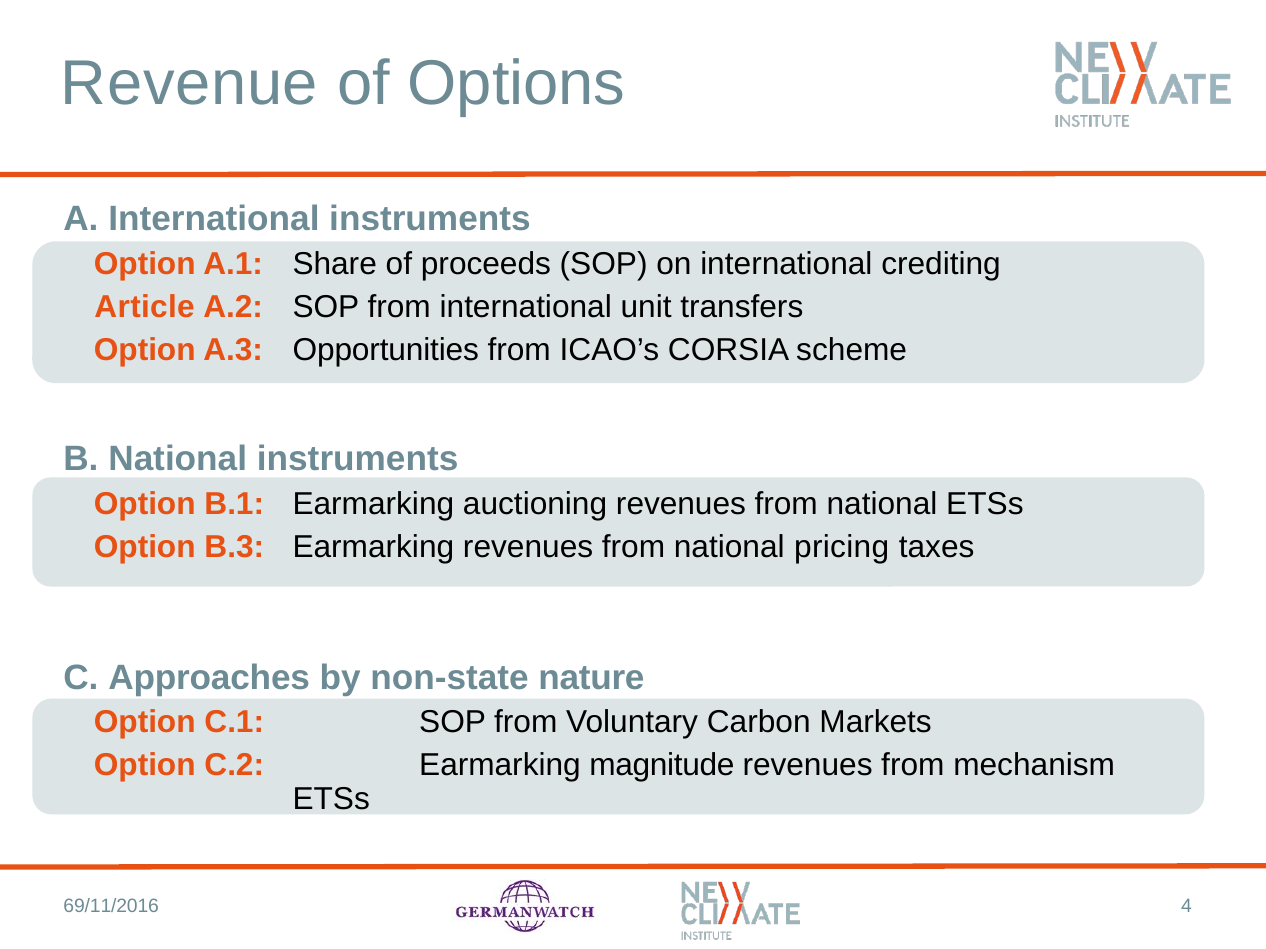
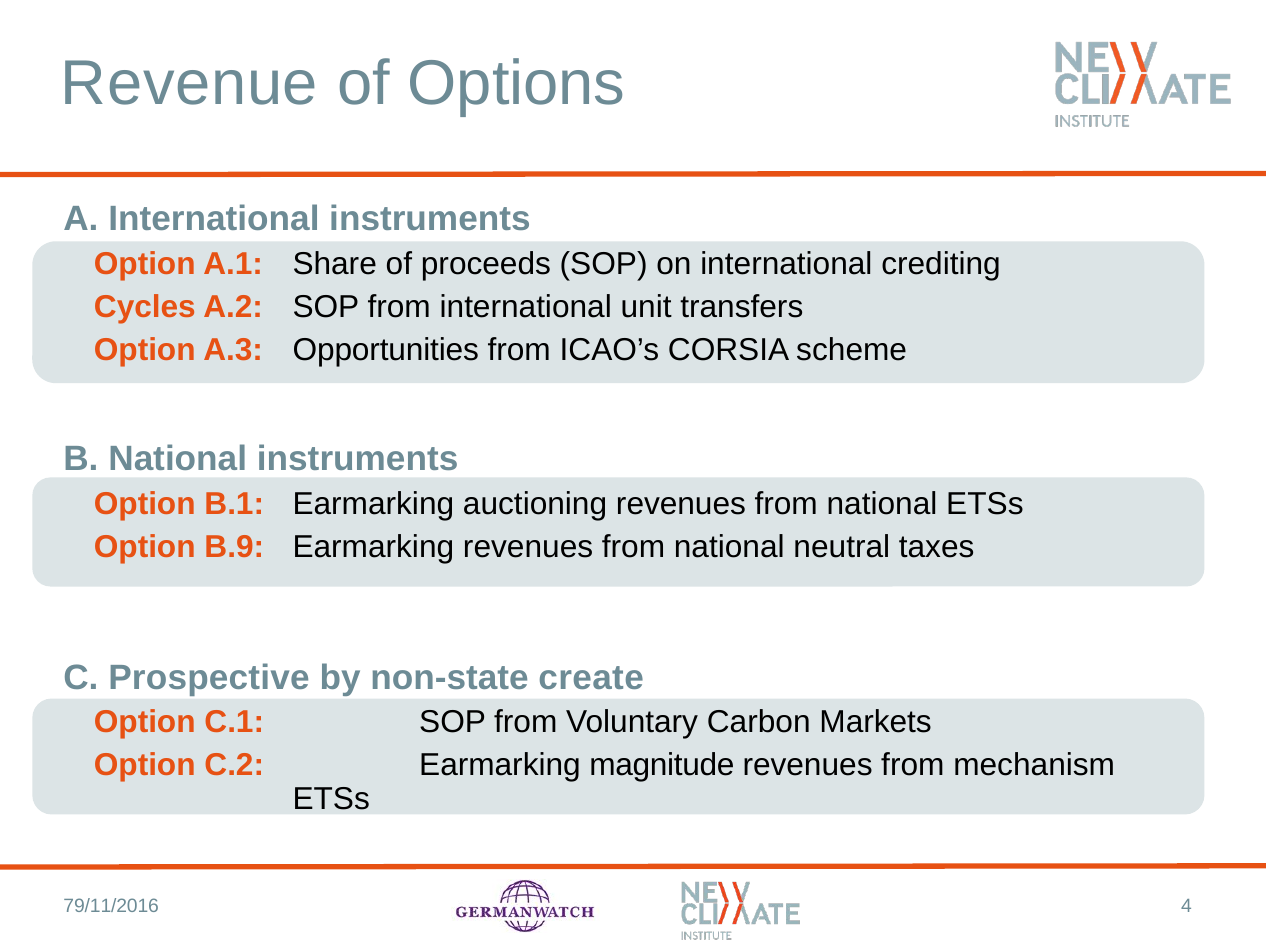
Article: Article -> Cycles (145, 307)
B.3: B.3 -> B.9 (234, 547)
pricing: pricing -> neutral (842, 547)
Approaches: Approaches -> Prospective (209, 678)
nature: nature -> create (591, 678)
69/11/2016: 69/11/2016 -> 79/11/2016 (111, 907)
